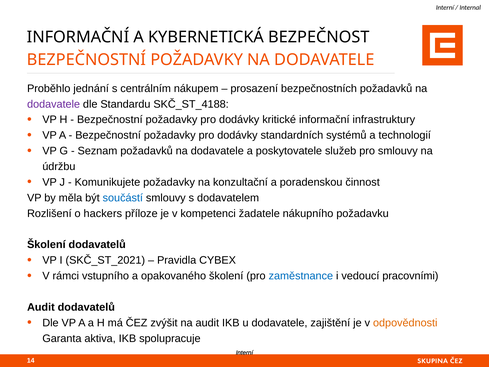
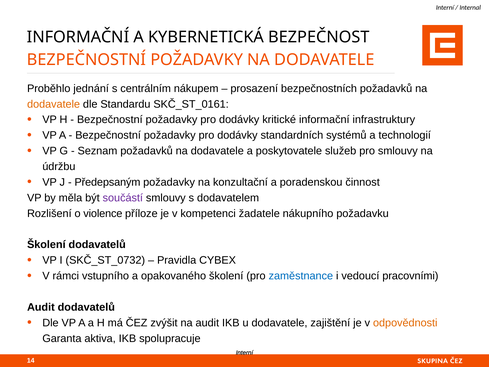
dodavatele colour: purple -> orange (54, 104)
SKČ_ST_4188: SKČ_ST_4188 -> SKČ_ST_0161 (191, 104)
Komunikujete: Komunikujete -> Předepsaným (107, 182)
součástí colour: blue -> purple (123, 198)
hackers: hackers -> violence (103, 213)
SKČ_ST_2021: SKČ_ST_2021 -> SKČ_ST_0732 (105, 260)
